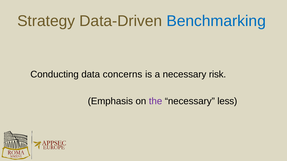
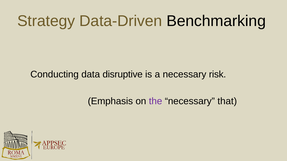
Benchmarking colour: blue -> black (216, 21)
concerns: concerns -> disruptive (123, 75)
less: less -> that (227, 101)
